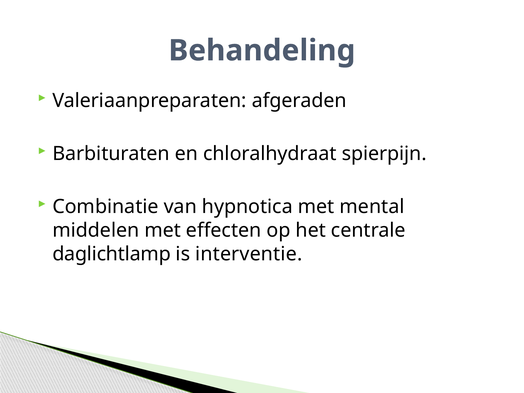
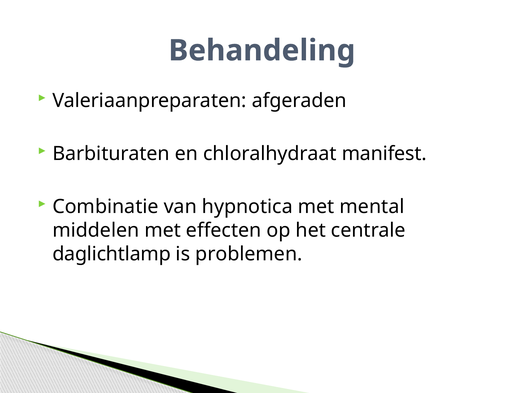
spierpijn: spierpijn -> manifest (384, 154)
interventie: interventie -> problemen (249, 254)
